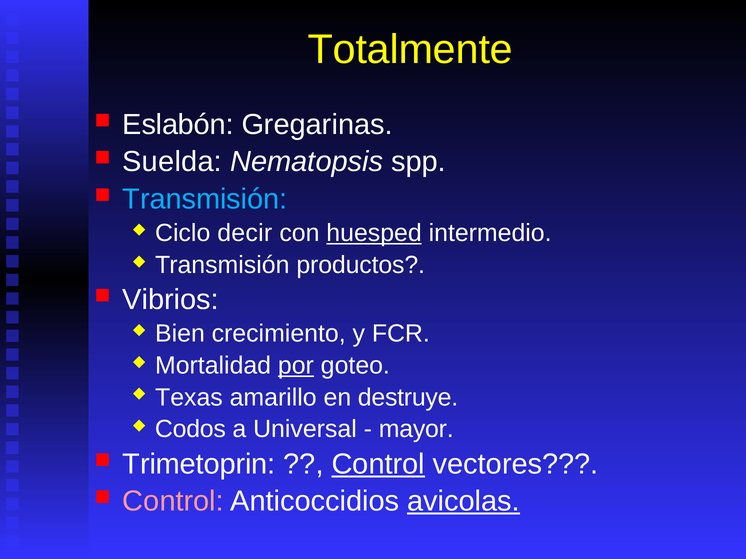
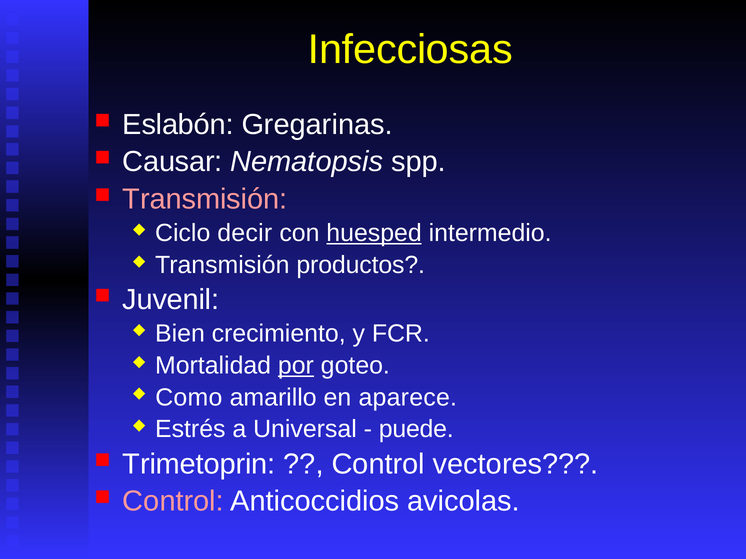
Totalmente: Totalmente -> Infecciosas (410, 49)
Suelda: Suelda -> Causar (172, 162)
Transmisión colour: light blue -> pink (205, 199)
Vibrios: Vibrios -> Juvenil (171, 300)
Texas: Texas -> Como (189, 398)
destruye: destruye -> aparece (408, 398)
Codos: Codos -> Estrés (190, 429)
mayor: mayor -> puede (416, 429)
Control underline: present -> none (378, 464)
avicolas underline: present -> none (463, 502)
